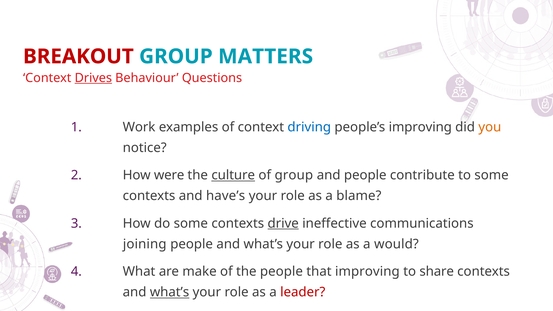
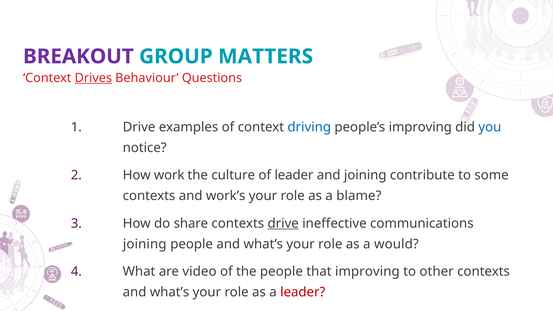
BREAKOUT colour: red -> purple (78, 56)
Work: Work -> Drive (139, 127)
you colour: orange -> blue (490, 127)
were: were -> work (169, 175)
culture underline: present -> none (233, 175)
of group: group -> leader (294, 175)
and people: people -> joining (365, 175)
have’s: have’s -> work’s (226, 196)
do some: some -> share (191, 223)
make: make -> video (199, 272)
share: share -> other (437, 272)
what’s underline: present -> none (170, 292)
